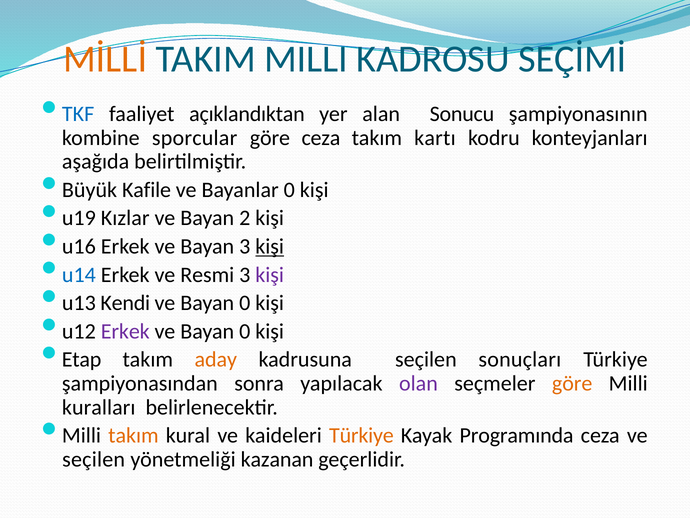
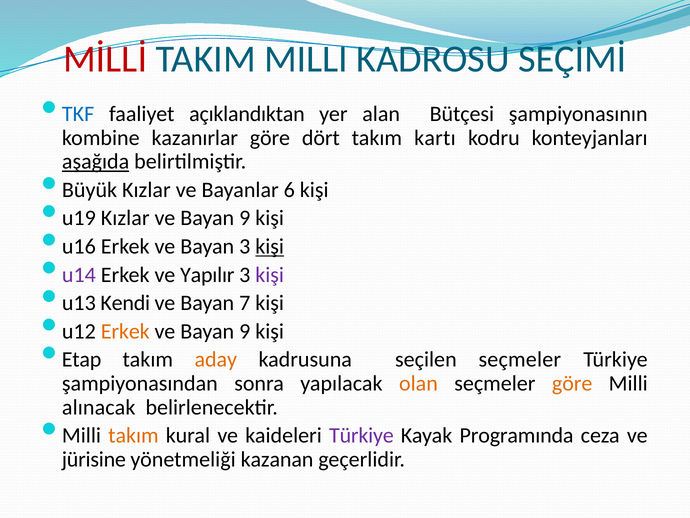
MİLLİ colour: orange -> red (105, 59)
Sonucu: Sonucu -> Bütçesi (462, 114)
sporcular: sporcular -> kazanırlar (195, 138)
göre ceza: ceza -> dört (321, 138)
aşağıda underline: none -> present (96, 161)
Büyük Kafile: Kafile -> Kızlar (146, 190)
Bayanlar 0: 0 -> 6 (289, 190)
2: 2 -> 9 (245, 218)
u14 colour: blue -> purple (79, 274)
Resmi: Resmi -> Yapılır (207, 274)
0: 0 -> 7 (245, 303)
Erkek colour: purple -> orange (125, 331)
0: 0 -> 9 (245, 331)
seçilen sonuçları: sonuçları -> seçmeler (520, 359)
olan colour: purple -> orange (418, 383)
kuralları: kuralları -> alınacak (99, 407)
Türkiye colour: orange -> purple (361, 435)
seçilen: seçilen -> jürisine (94, 459)
